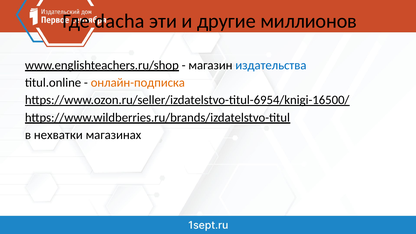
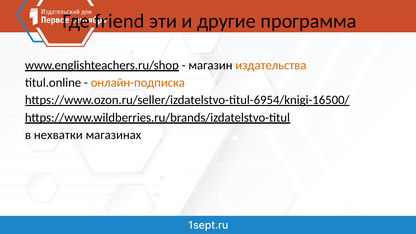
dacha: dacha -> friend (120, 21)
миллионов: миллионов -> программа (309, 21)
издательства colour: blue -> orange (271, 65)
